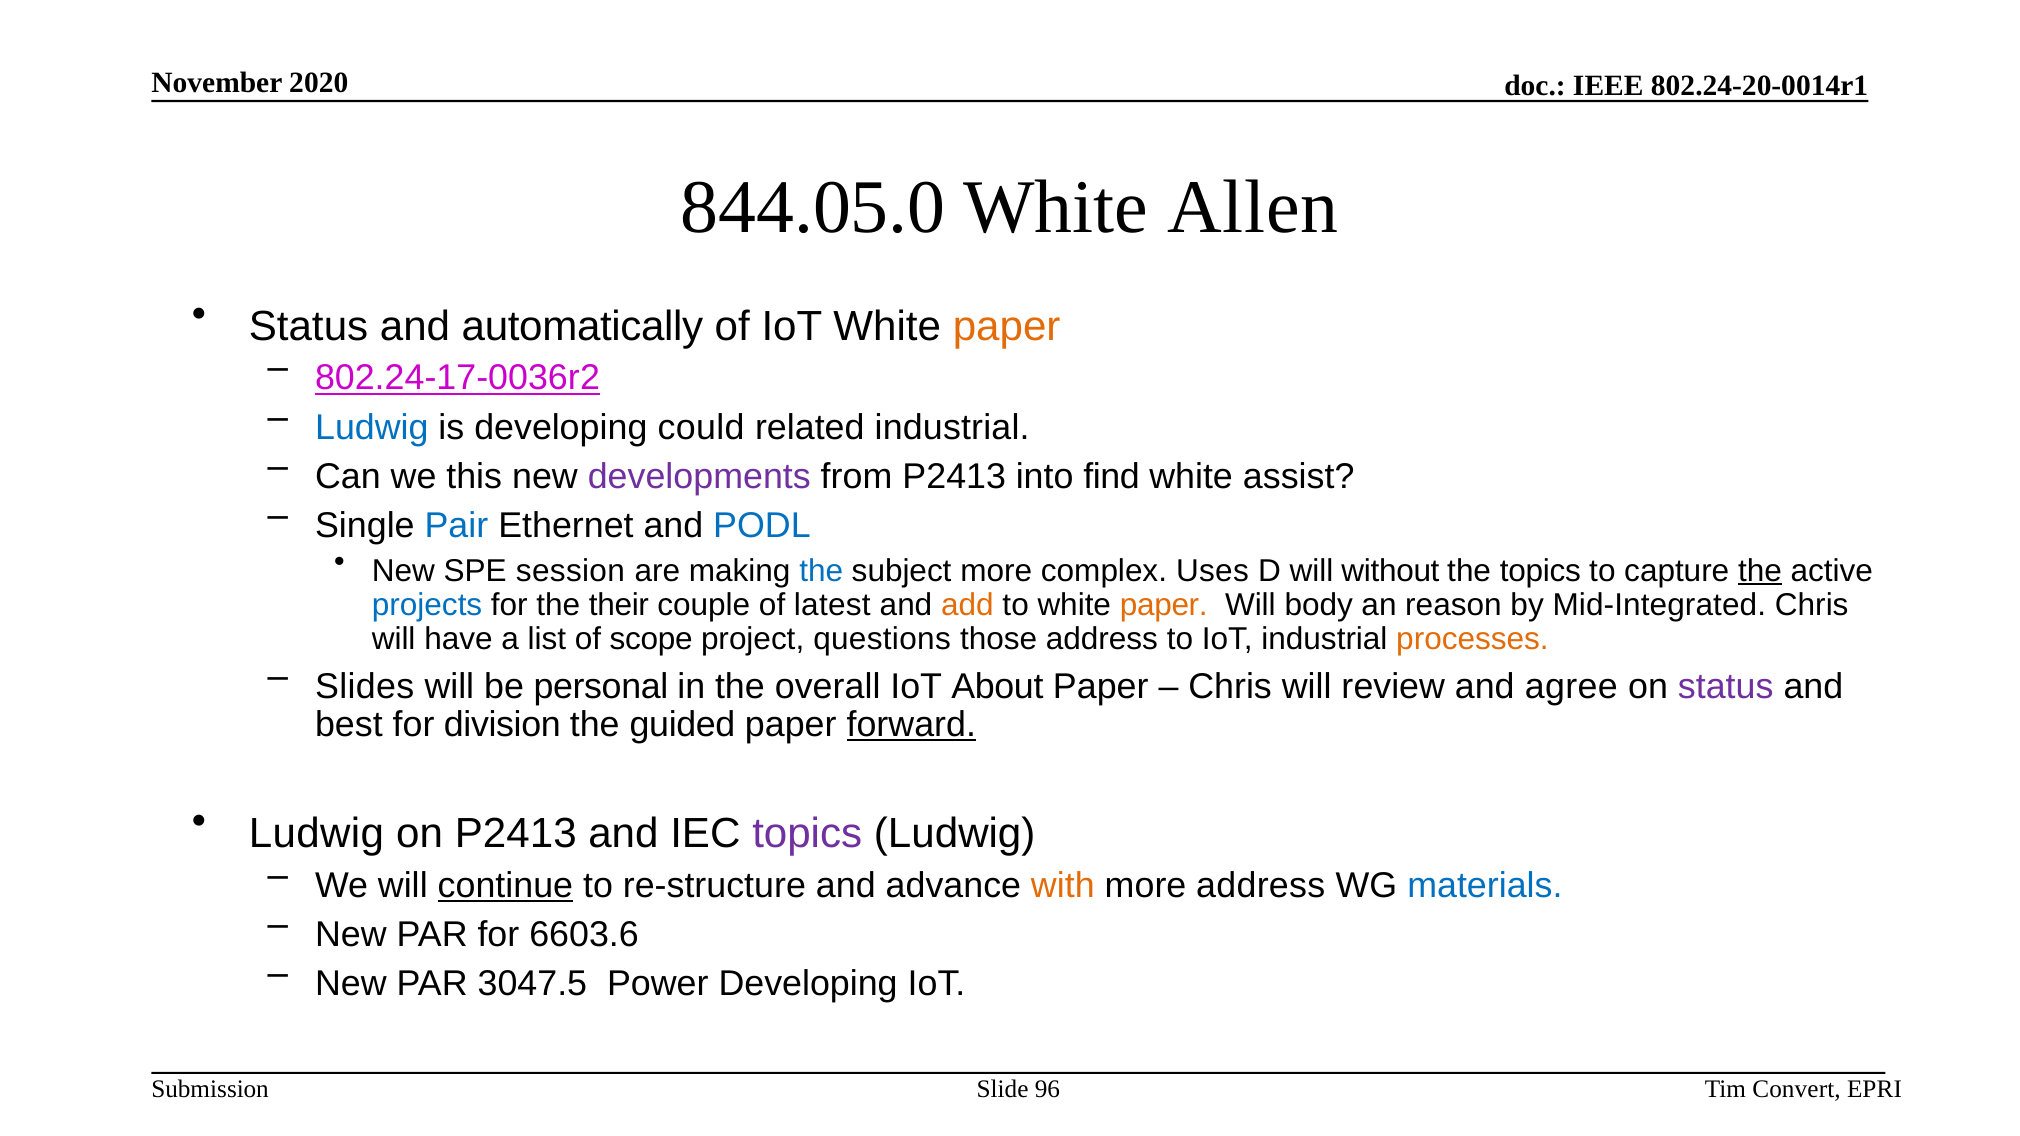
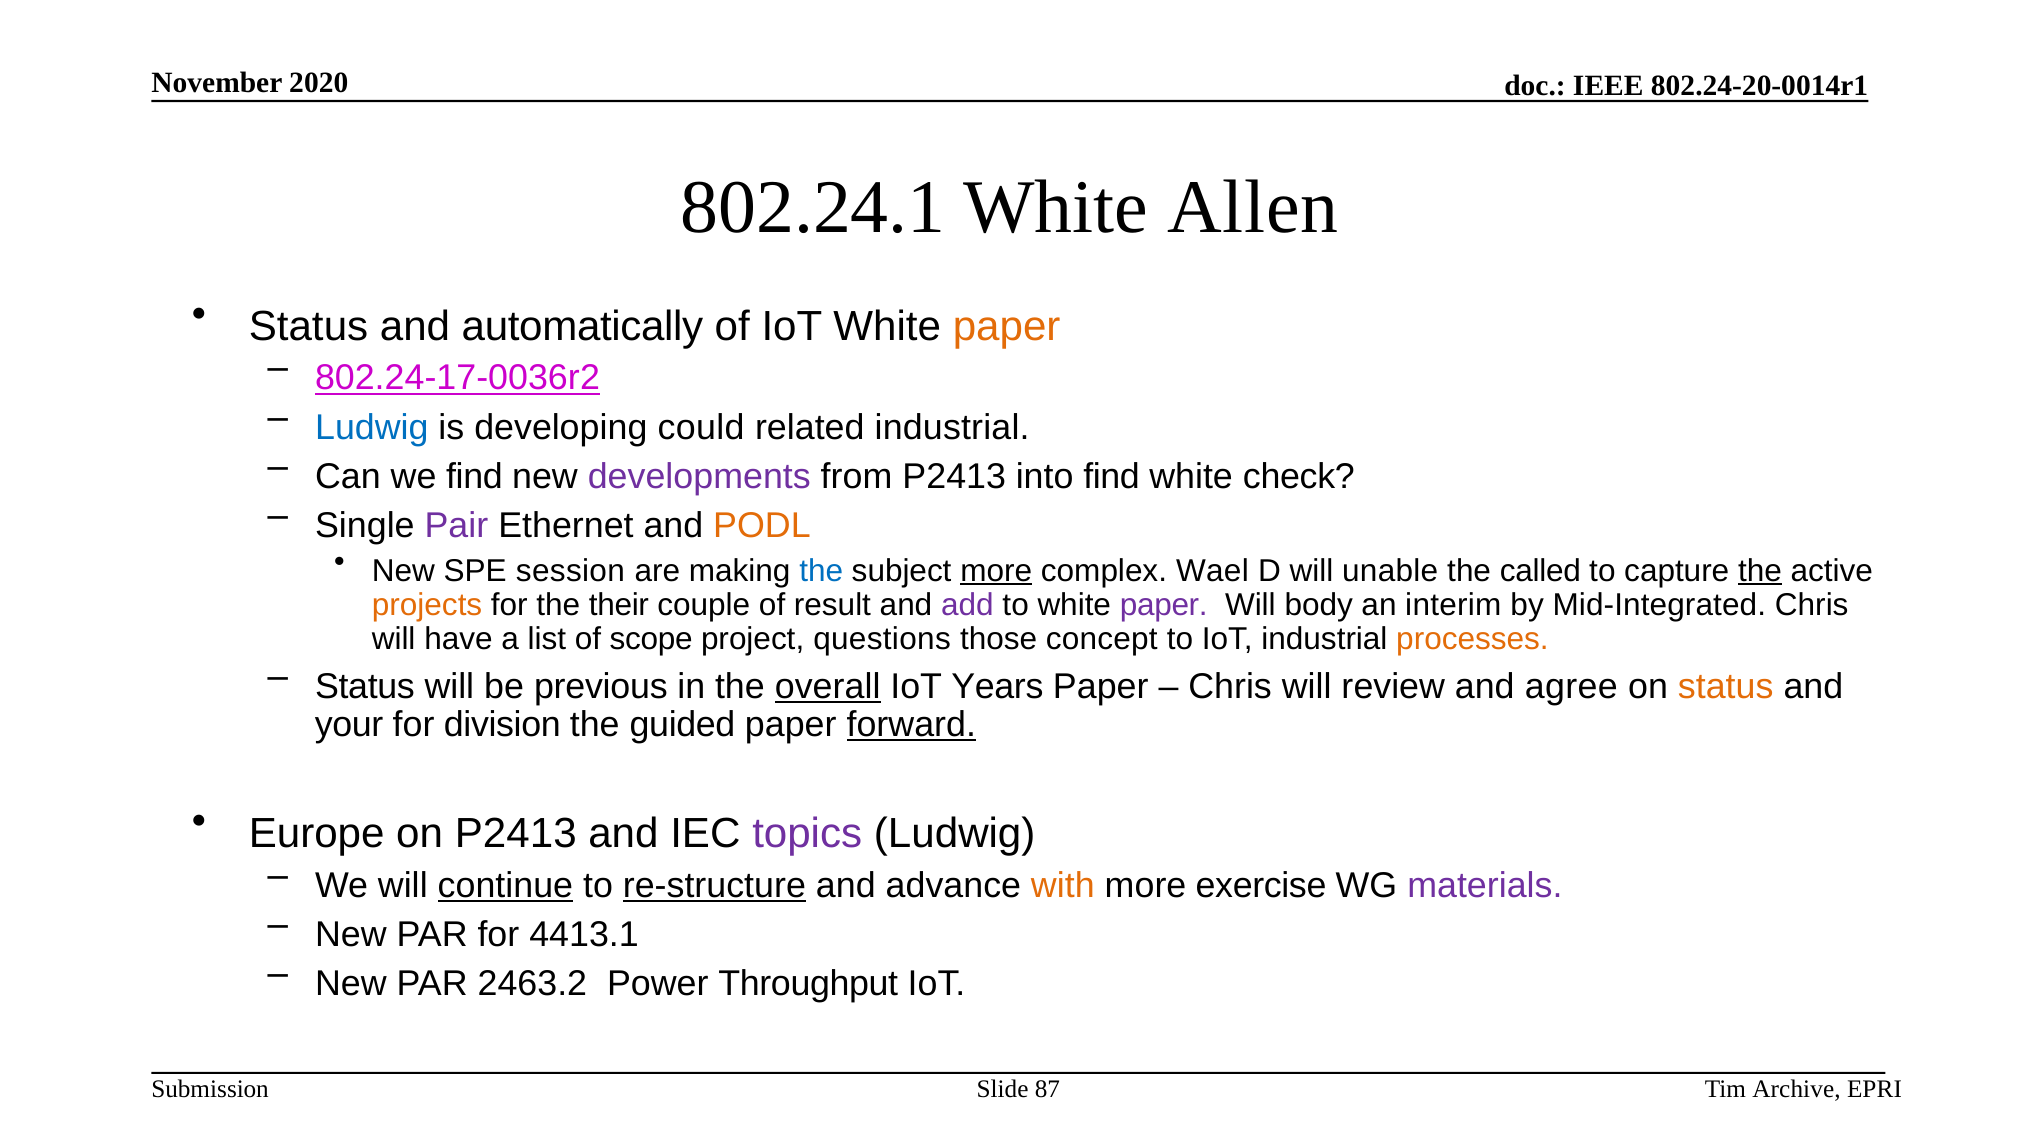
844.05.0: 844.05.0 -> 802.24.1 (813, 207)
we this: this -> find (474, 477)
assist: assist -> check (1299, 477)
Pair colour: blue -> purple (456, 526)
PODL colour: blue -> orange (762, 526)
more underline: none -> present (996, 571)
Uses: Uses -> Wael (1212, 571)
without: without -> unable (1390, 571)
the topics: topics -> called (1540, 571)
projects colour: blue -> orange (427, 605)
latest: latest -> result (832, 605)
add colour: orange -> purple (967, 605)
paper colour: orange -> purple (1164, 605)
reason: reason -> interim (1453, 605)
those address: address -> concept (1102, 639)
Slides: Slides -> Status (365, 687)
personal: personal -> previous (601, 687)
overall underline: none -> present (828, 687)
About: About -> Years (997, 687)
status colour: purple -> orange (1726, 687)
best: best -> your (349, 725)
Ludwig: Ludwig -> Europe (317, 834)
re-structure underline: none -> present (714, 886)
more address: address -> exercise (1261, 886)
materials colour: blue -> purple (1485, 886)
6603.6: 6603.6 -> 4413.1 (584, 935)
3047.5: 3047.5 -> 2463.2 (532, 984)
Power Developing: Developing -> Throughput (808, 984)
96: 96 -> 87 (1047, 1090)
Convert: Convert -> Archive (1797, 1090)
